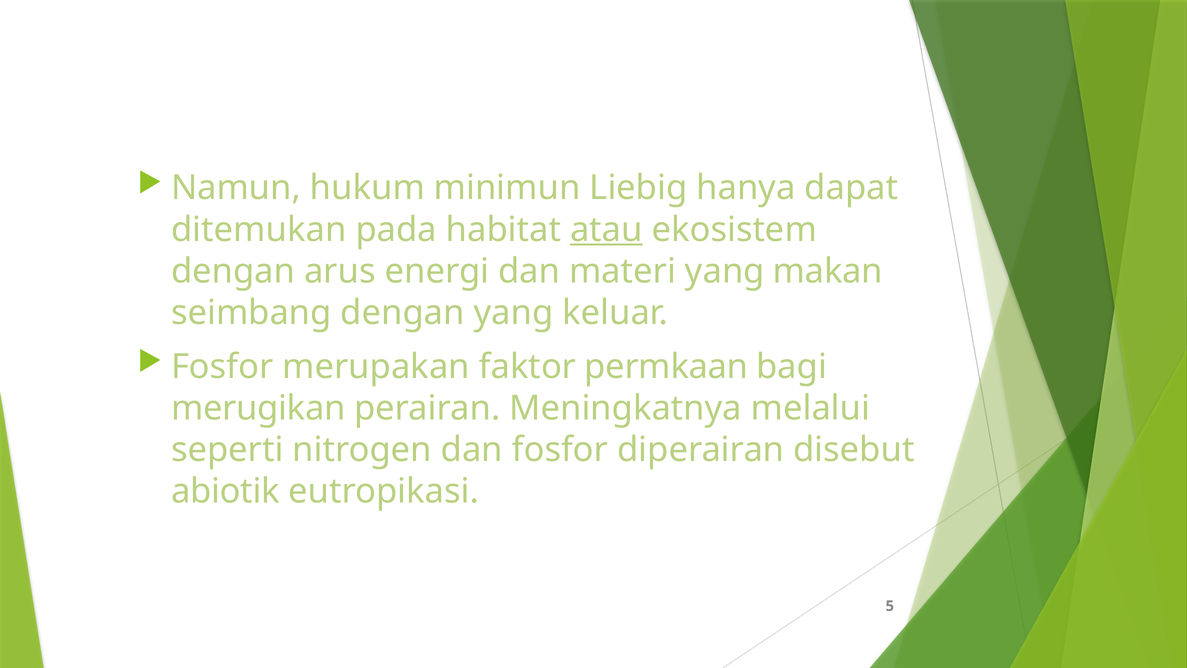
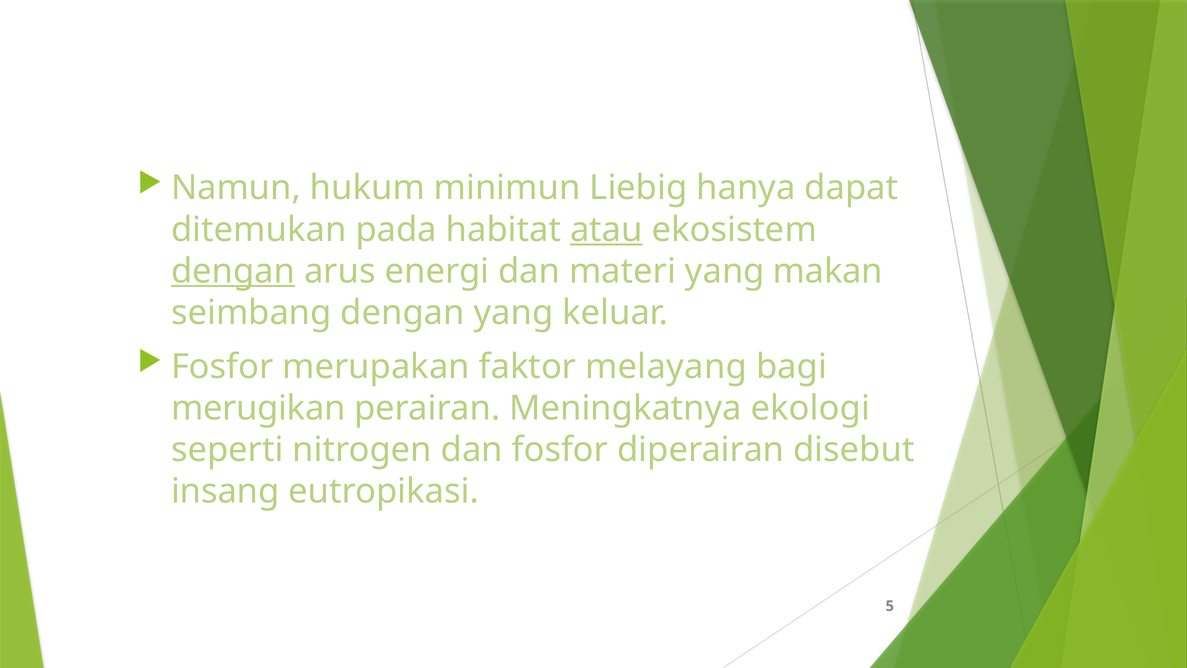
dengan underline: none -> present (233, 271)
permkaan: permkaan -> melayang (666, 367)
melalui: melalui -> ekologi (810, 408)
abiotik: abiotik -> insang (225, 491)
